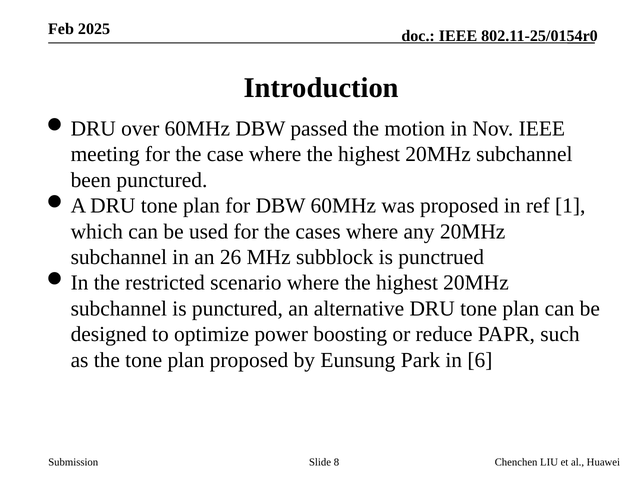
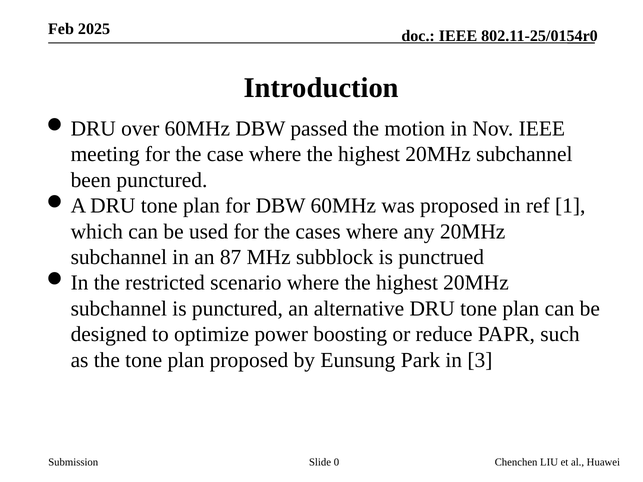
26: 26 -> 87 (231, 257)
6: 6 -> 3 (480, 360)
8: 8 -> 0 (336, 463)
